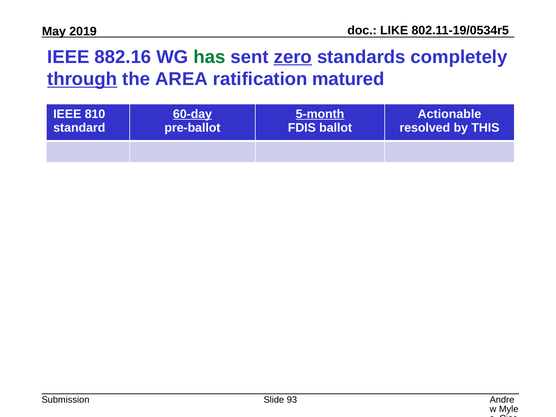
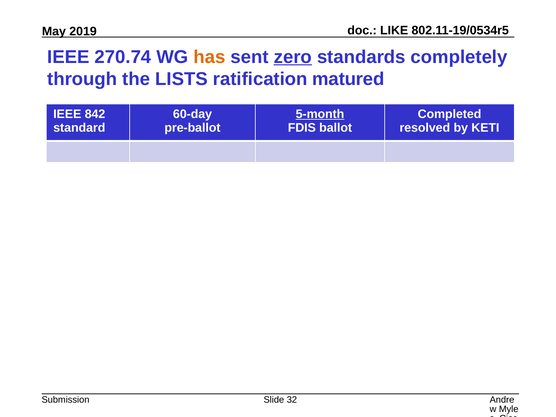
882.16: 882.16 -> 270.74 (123, 57)
has colour: green -> orange (209, 57)
through underline: present -> none (82, 79)
AREA: AREA -> LISTS (182, 79)
810: 810 -> 842 (95, 114)
60-day underline: present -> none (192, 114)
Actionable: Actionable -> Completed (450, 114)
THIS: THIS -> KETI (485, 128)
93: 93 -> 32 (292, 400)
